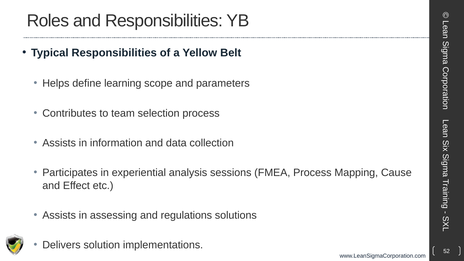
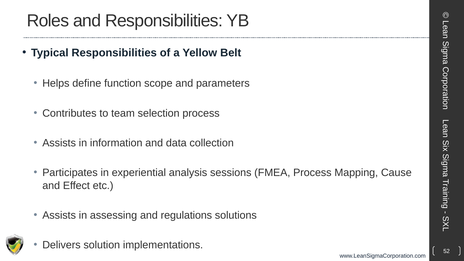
learning: learning -> function (123, 83)
